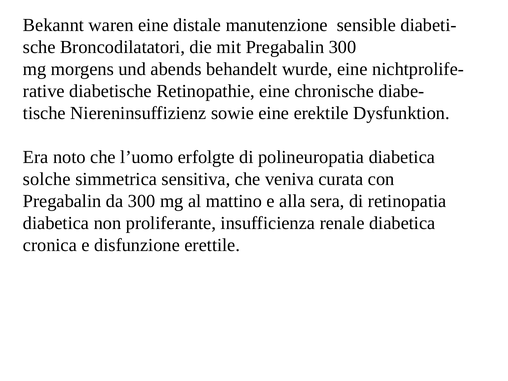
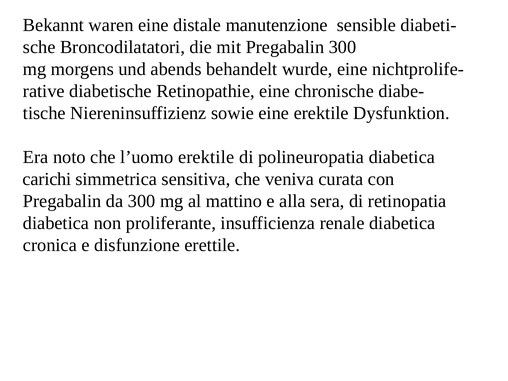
l’uomo erfolgte: erfolgte -> erektile (206, 157)
solche: solche -> carichi (47, 179)
